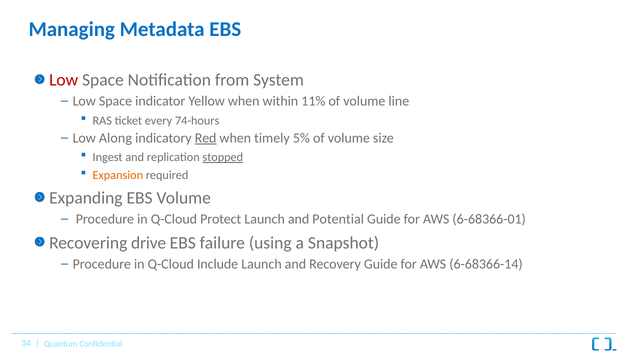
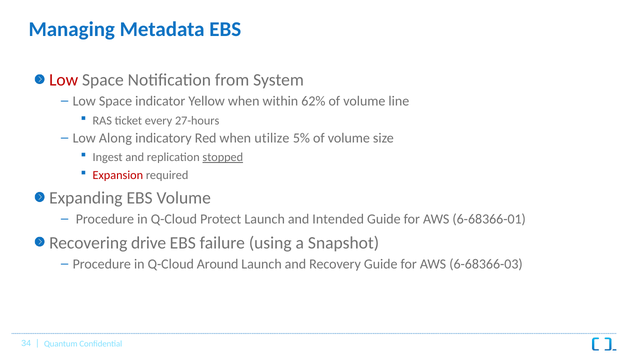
11%: 11% -> 62% (313, 101)
74-hours: 74-hours -> 27-hours (197, 120)
Red underline: present -> none (206, 138)
timely: timely -> utilize (272, 138)
Expansion colour: orange -> red (118, 175)
Potential: Potential -> Intended (338, 219)
Include: Include -> Around (218, 264)
6-68366-14: 6-68366-14 -> 6-68366-03 (486, 264)
